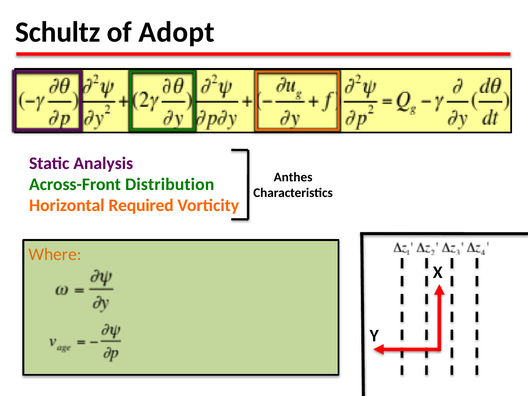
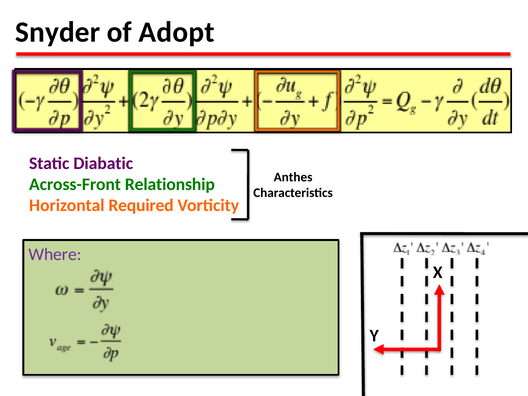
Schultz: Schultz -> Snyder (58, 32)
Analysis: Analysis -> Diabatic (103, 163)
Distribution: Distribution -> Relationship (170, 184)
Where colour: orange -> purple (55, 254)
